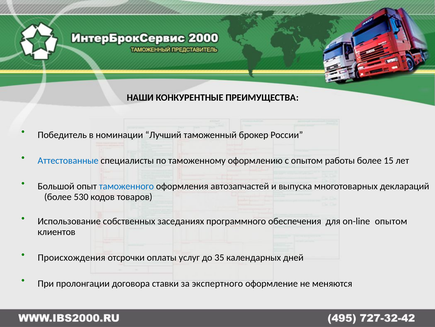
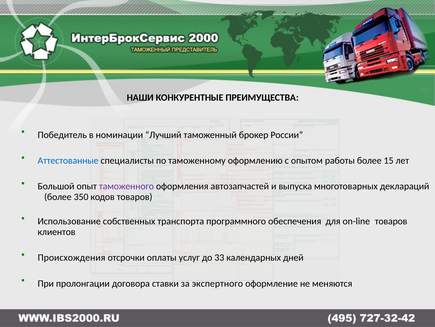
таможенного colour: blue -> purple (126, 186)
530: 530 -> 350 (81, 196)
заседаниях: заседаниях -> транспорта (181, 221)
on-line опытом: опытом -> товаров (391, 221)
35: 35 -> 33 (219, 257)
